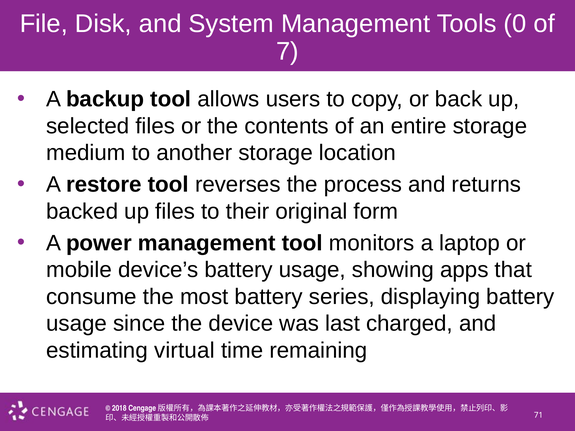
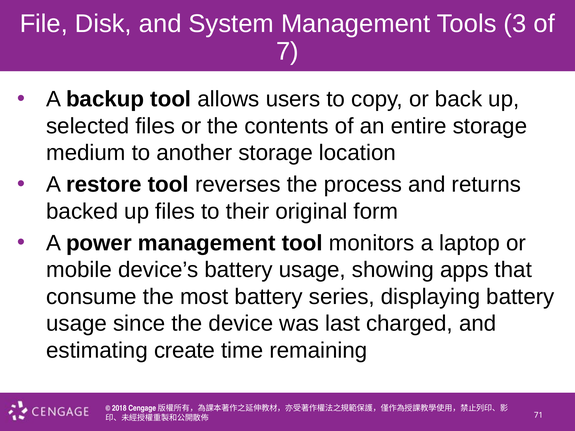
0: 0 -> 3 (515, 24)
virtual: virtual -> create (185, 351)
